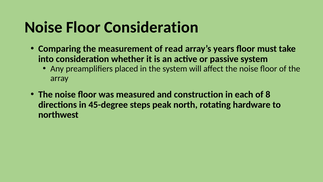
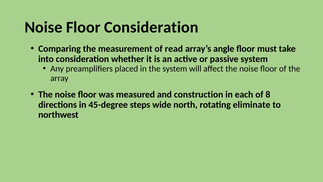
years: years -> angle (224, 49)
peak: peak -> wide (162, 105)
hardware: hardware -> eliminate (252, 105)
